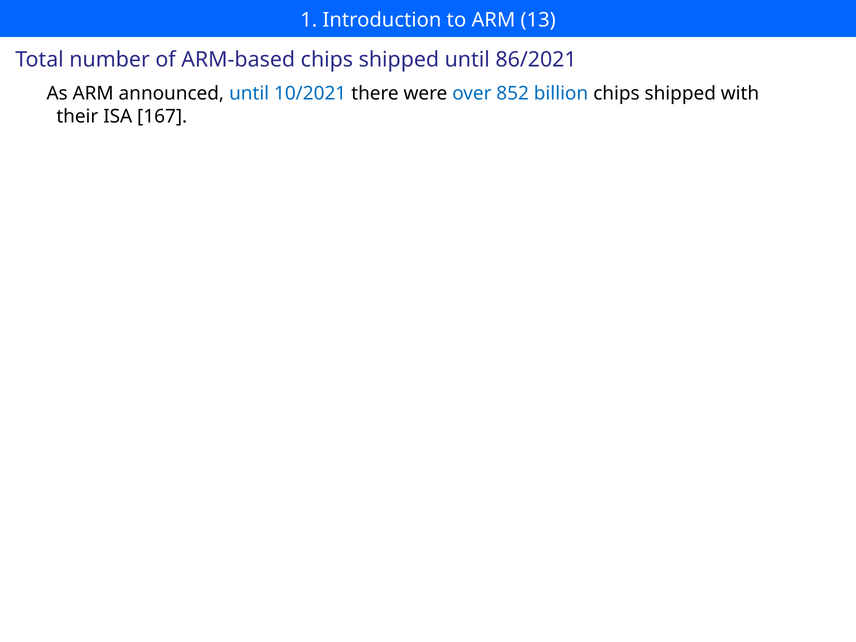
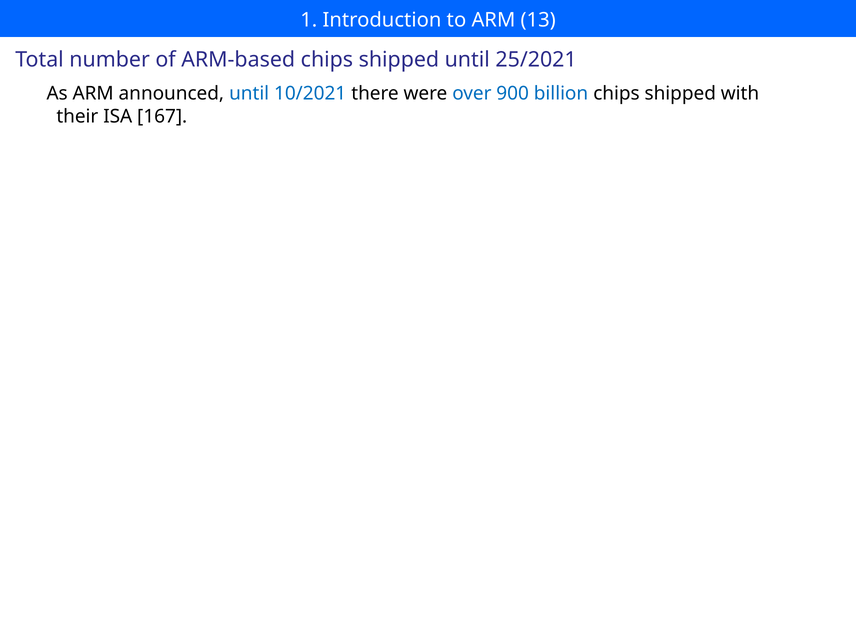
86/2021: 86/2021 -> 25/2021 (536, 60)
852: 852 -> 900 (513, 94)
